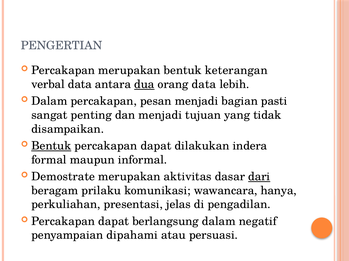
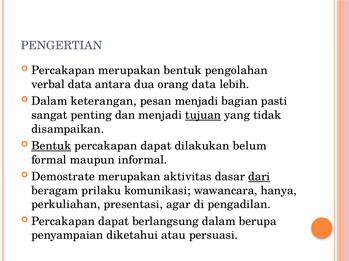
keterangan: keterangan -> pengolahan (236, 71)
dua underline: present -> none (144, 85)
Dalam percakapan: percakapan -> keterangan (104, 101)
tujuan underline: none -> present (203, 115)
indera: indera -> belum (250, 146)
jelas: jelas -> agar (178, 205)
negatif: negatif -> berupa (258, 222)
dipahami: dipahami -> diketahui (132, 236)
